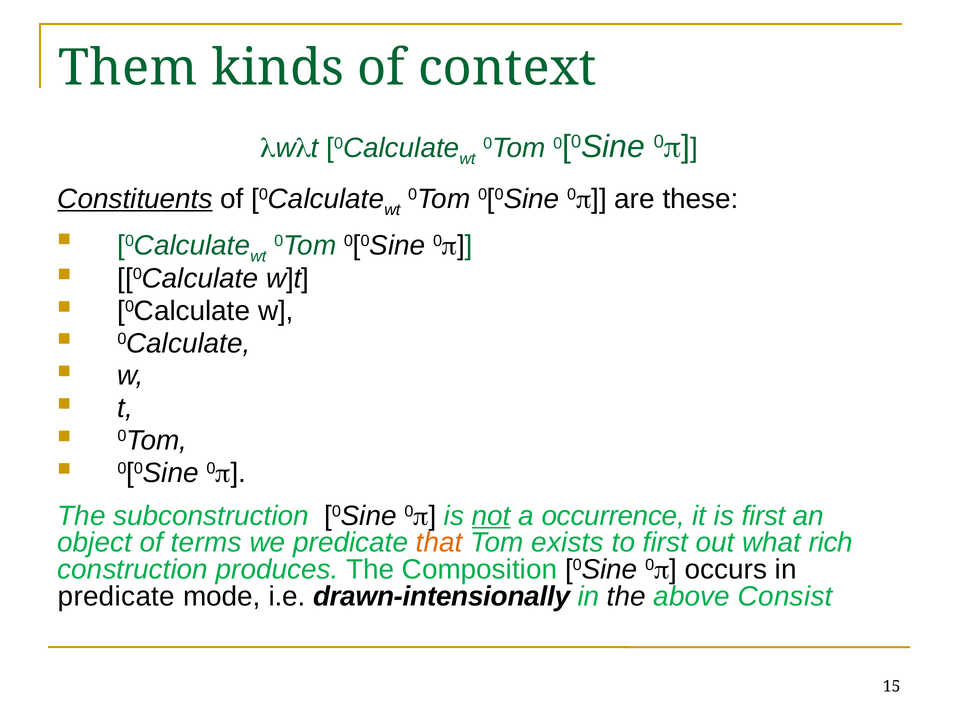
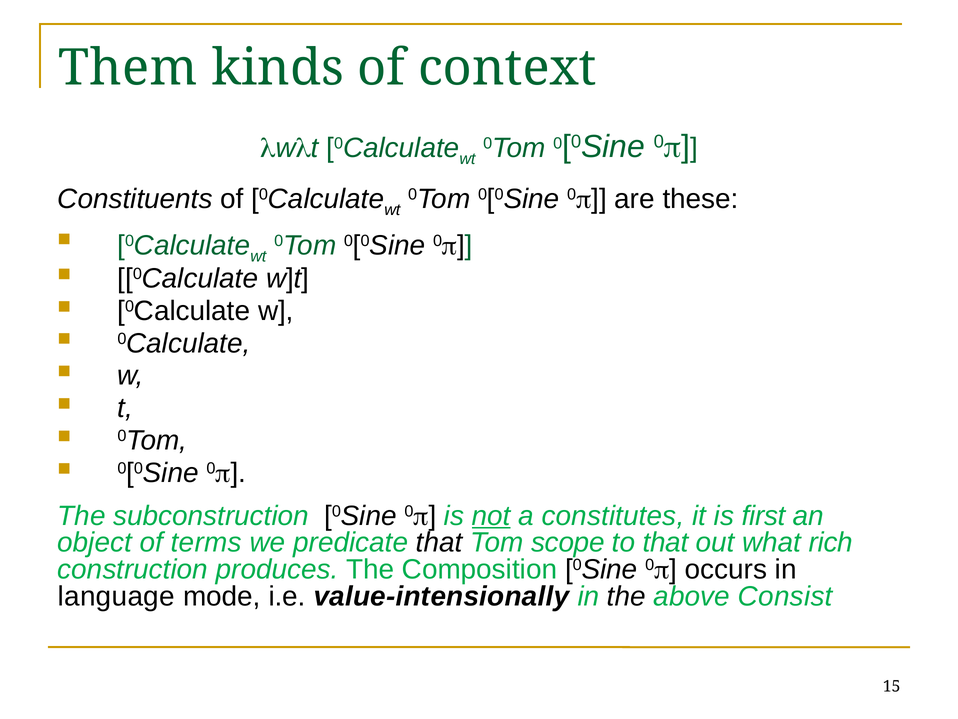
Constituents underline: present -> none (135, 199)
occurrence: occurrence -> constitutes (613, 515)
that colour: orange -> black (439, 542)
exists: exists -> scope (568, 542)
to first: first -> that (666, 542)
predicate: predicate -> language (116, 596)
drawn-intensionally: drawn-intensionally -> value-intensionally (441, 596)
